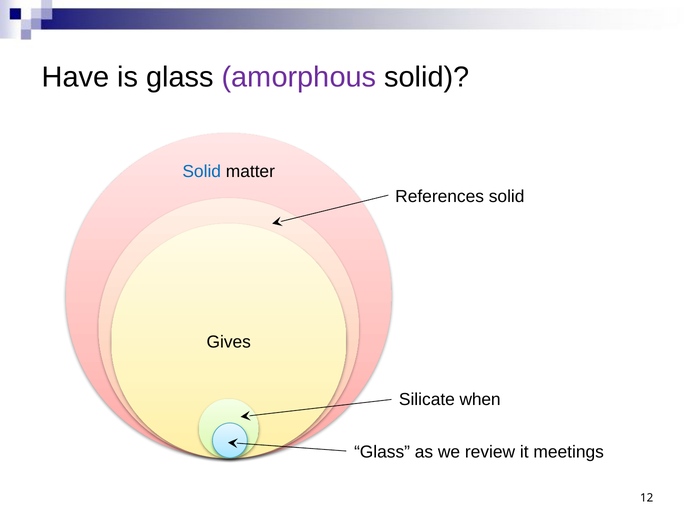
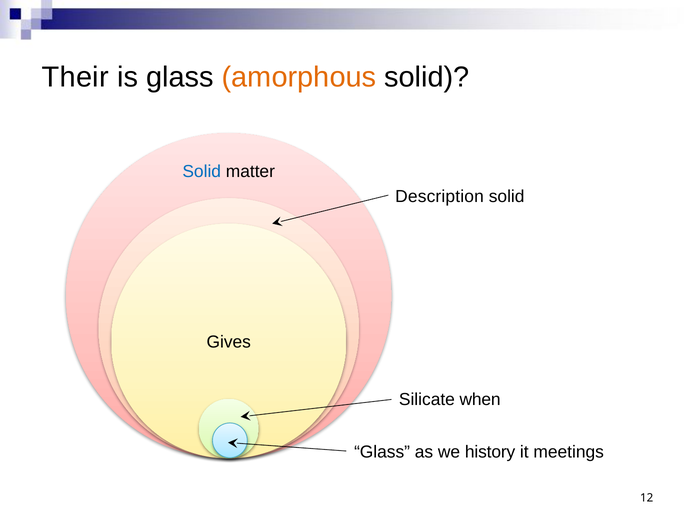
Have: Have -> Their (75, 77)
amorphous colour: purple -> orange (299, 77)
References: References -> Description (440, 196)
review: review -> history (490, 452)
